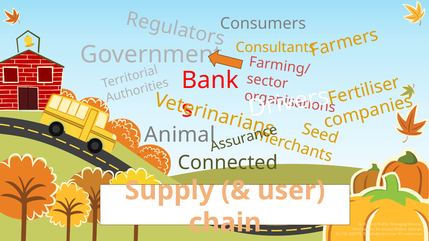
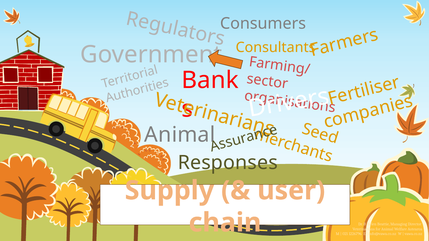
Connected: Connected -> Responses (228, 163)
